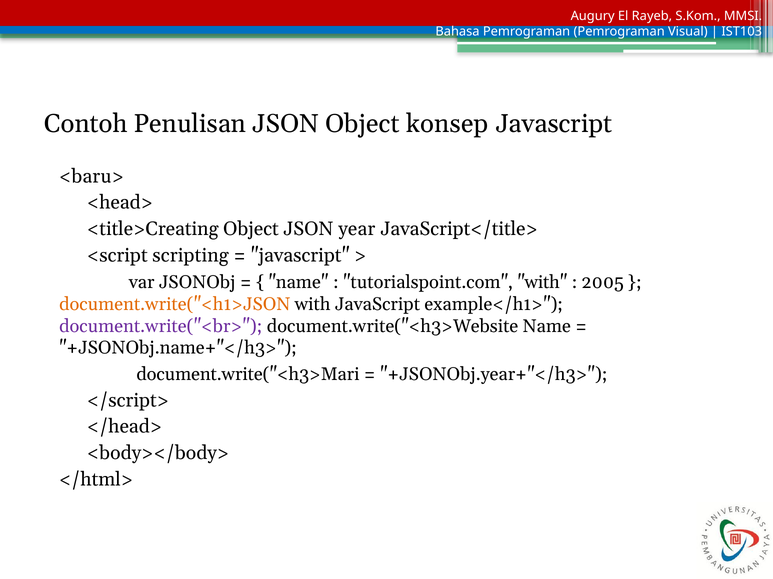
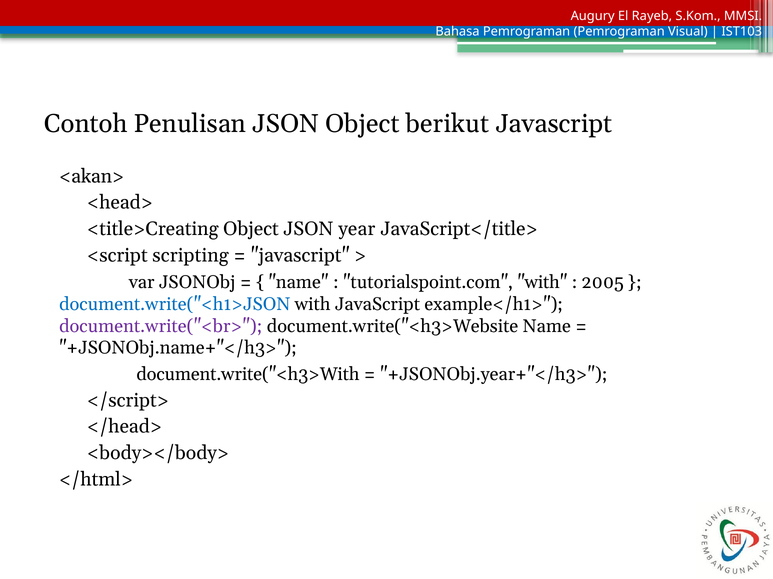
konsep: konsep -> berikut (447, 124)
<baru>: <baru> -> <akan> (92, 176)
document.write("<h1>JSON colour: orange -> blue (175, 305)
document.write("<h3>Mari: document.write("<h3>Mari -> document.write("<h3>With (248, 375)
